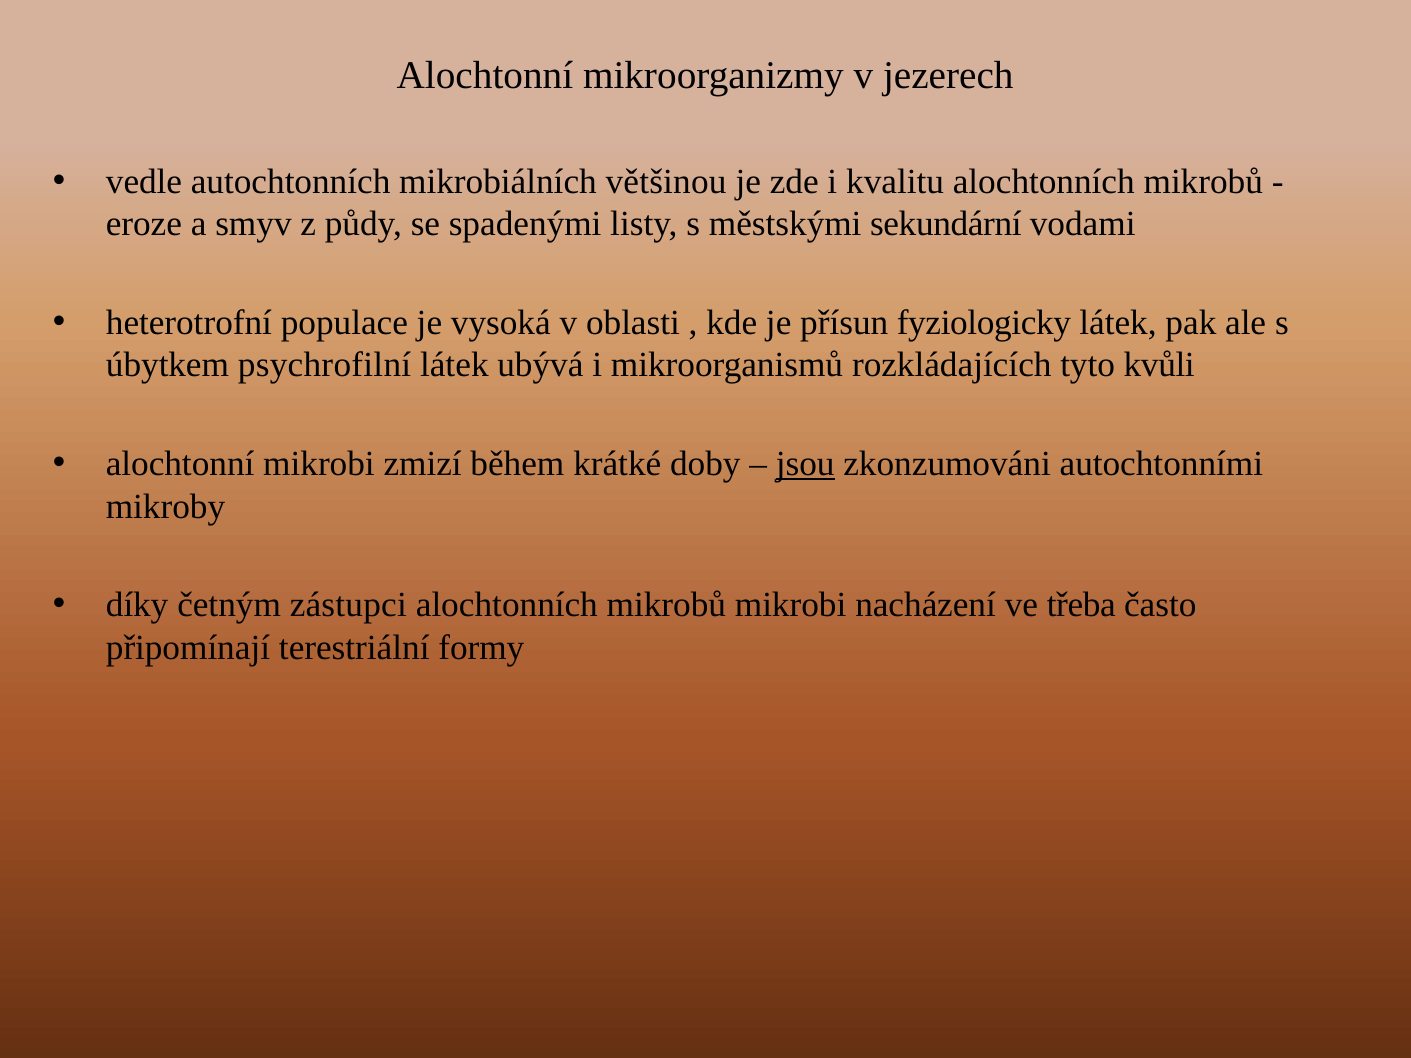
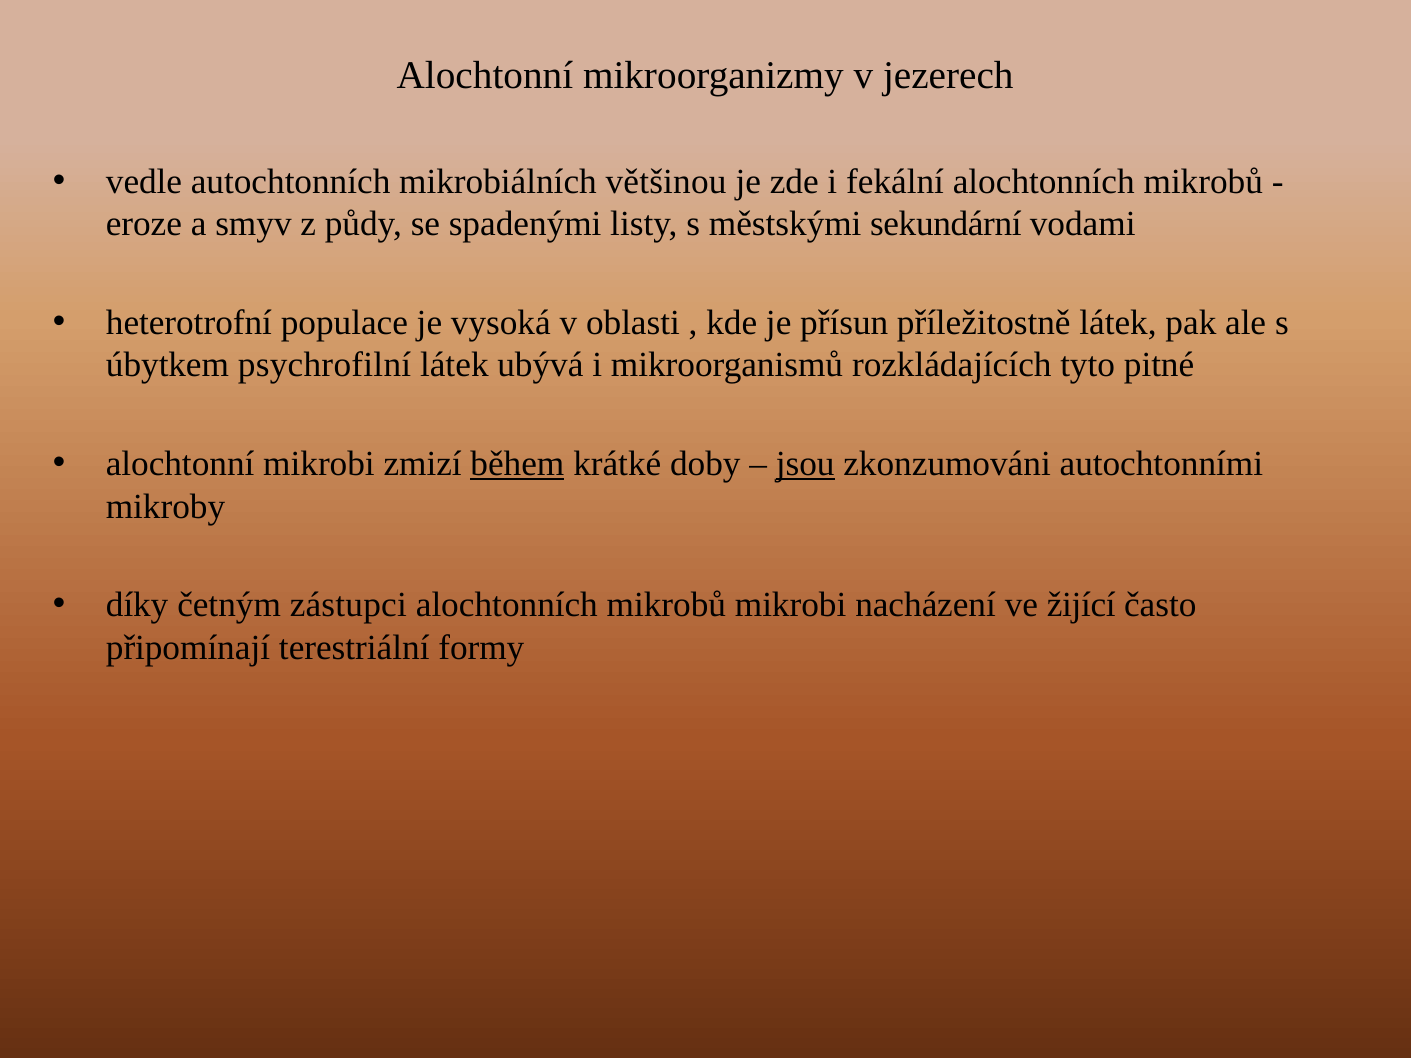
kvalitu: kvalitu -> fekální (895, 182)
fyziologicky: fyziologicky -> příležitostně (984, 323)
kvůli: kvůli -> pitné (1159, 365)
během underline: none -> present (517, 464)
třeba: třeba -> žijící (1081, 605)
